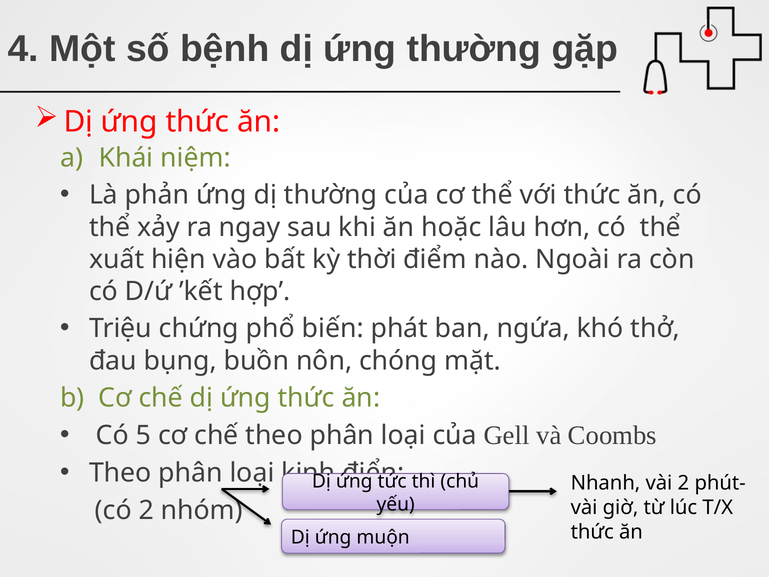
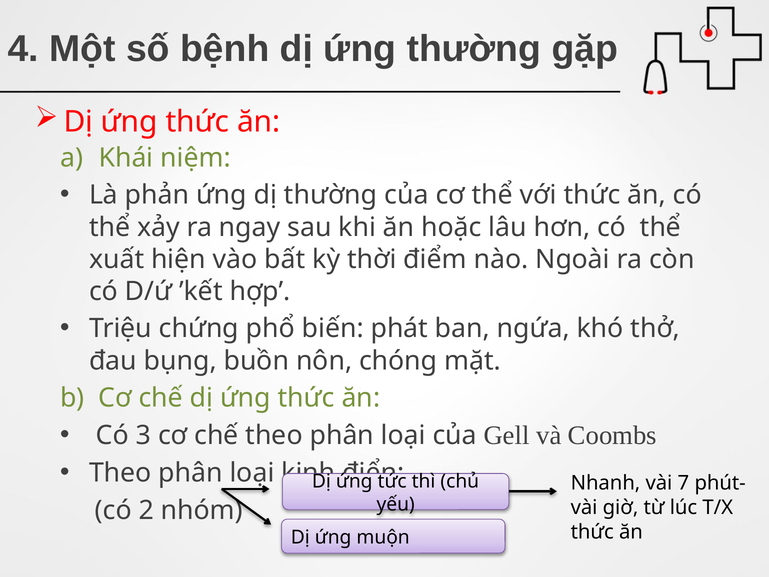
5: 5 -> 3 (143, 435)
vài 2: 2 -> 7 (683, 483)
